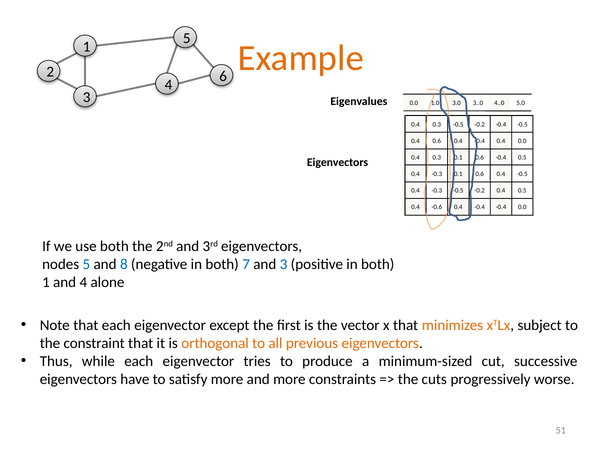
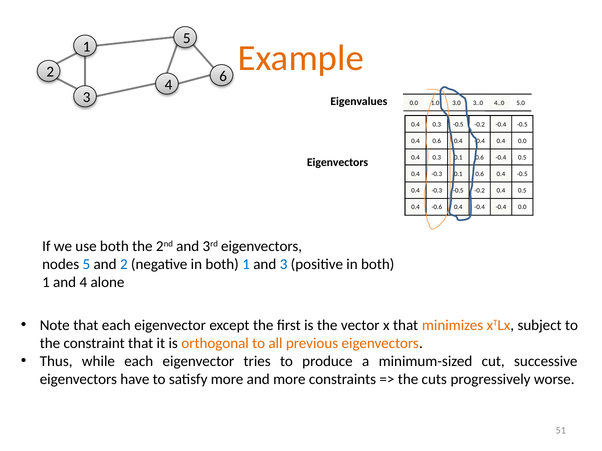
and 8: 8 -> 2 (124, 265)
negative in both 7: 7 -> 1 (246, 265)
